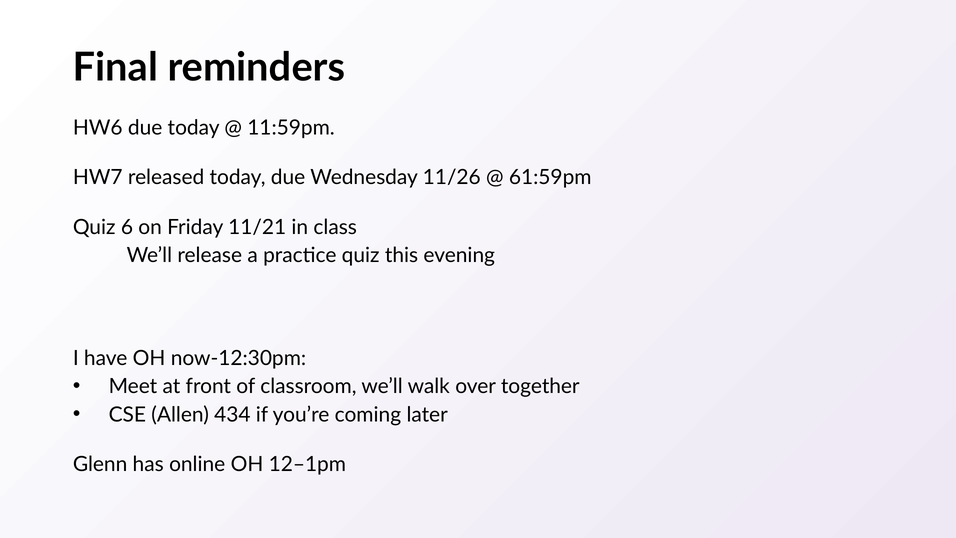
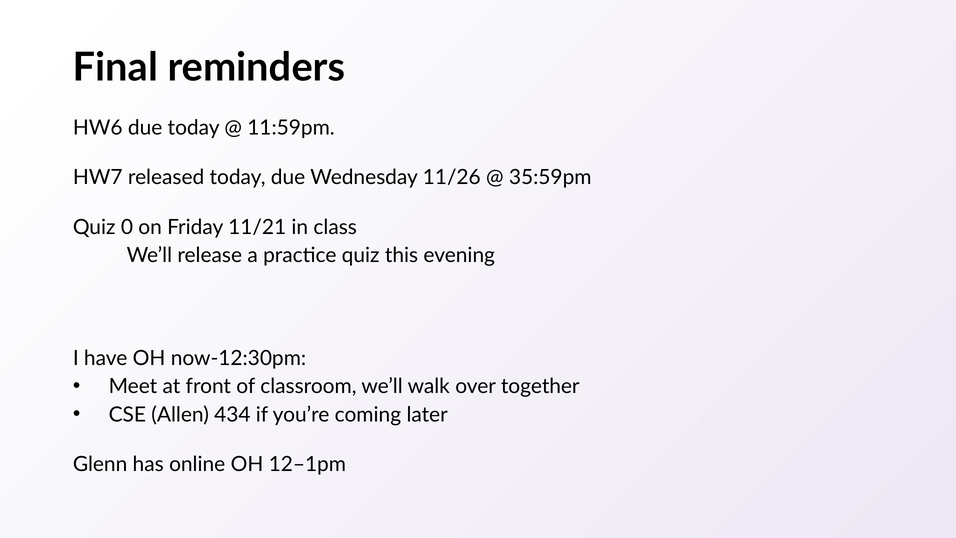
61:59pm: 61:59pm -> 35:59pm (550, 177)
6: 6 -> 0 (127, 227)
